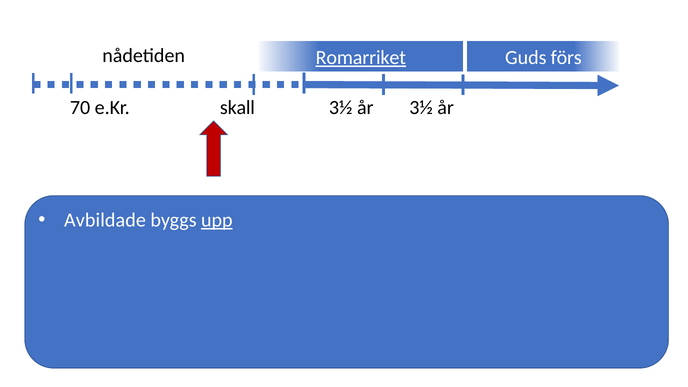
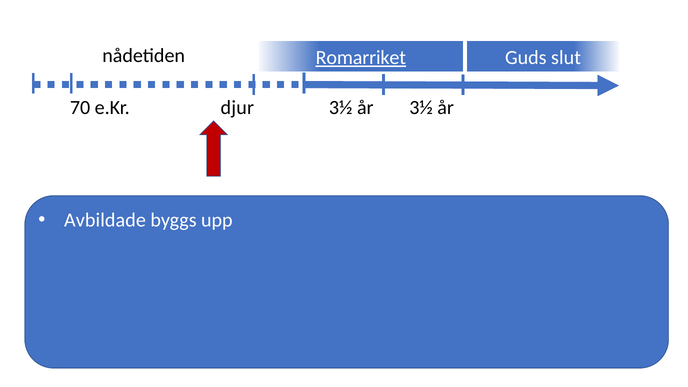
förs: förs -> slut (566, 58)
skall: skall -> djur (237, 108)
upp underline: present -> none (217, 220)
